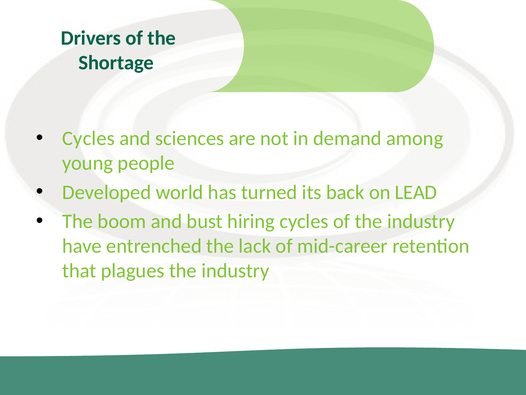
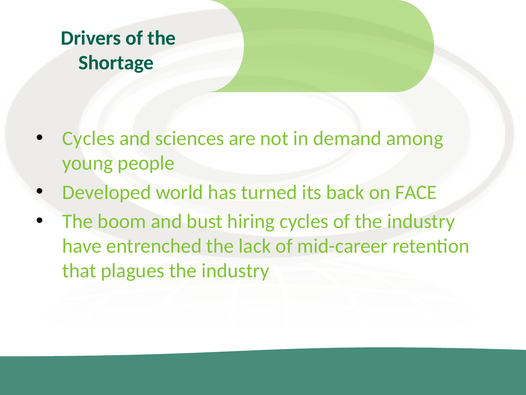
LEAD: LEAD -> FACE (416, 192)
